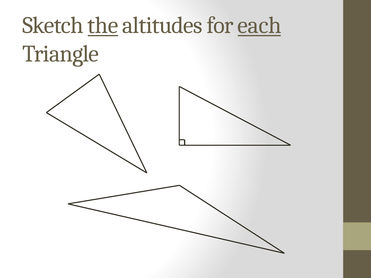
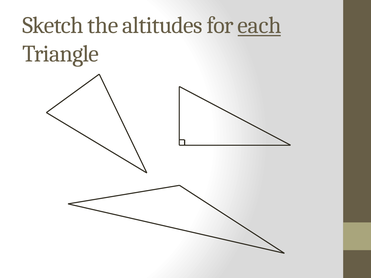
the underline: present -> none (103, 25)
